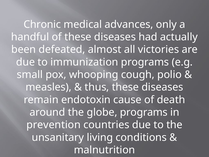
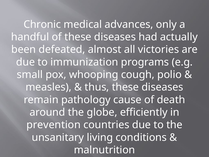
endotoxin: endotoxin -> pathology (86, 100)
globe programs: programs -> efficiently (144, 112)
